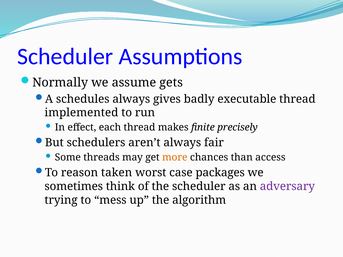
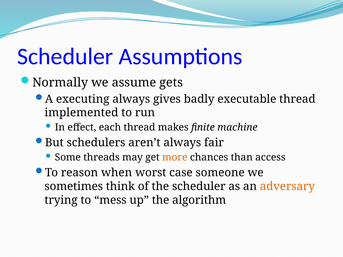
schedules: schedules -> executing (83, 99)
precisely: precisely -> machine (237, 128)
taken: taken -> when (117, 173)
packages: packages -> someone (220, 173)
adversary colour: purple -> orange (287, 187)
